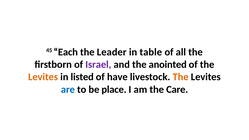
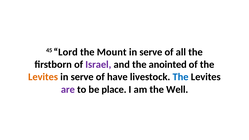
Each: Each -> Lord (66, 52)
Leader: Leader -> Mount (112, 52)
table: table -> serve (151, 52)
listed: listed -> serve (82, 77)
The colour: orange -> blue (181, 77)
are colour: blue -> purple (68, 89)
Care: Care -> Well (177, 89)
